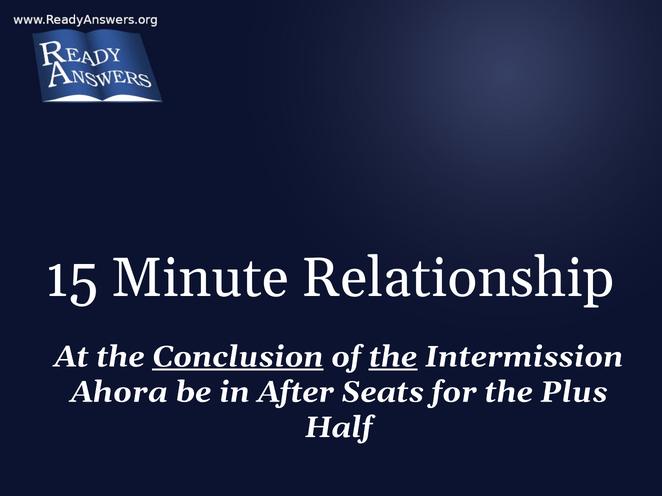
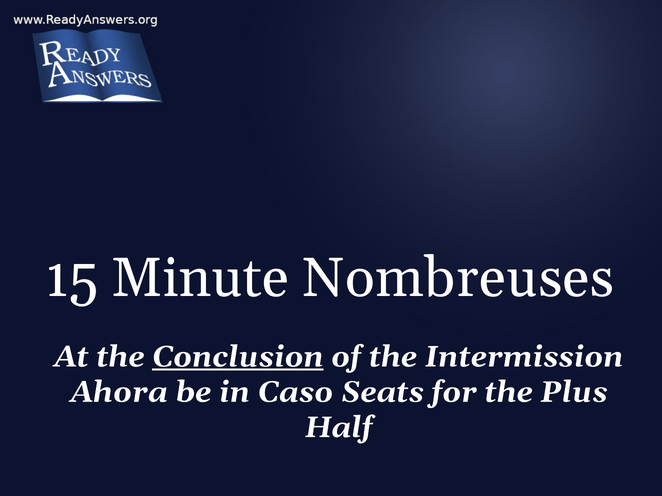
Relationship: Relationship -> Nombreuses (458, 278)
the underline: present -> none (393, 357)
After: After -> Caso (295, 392)
